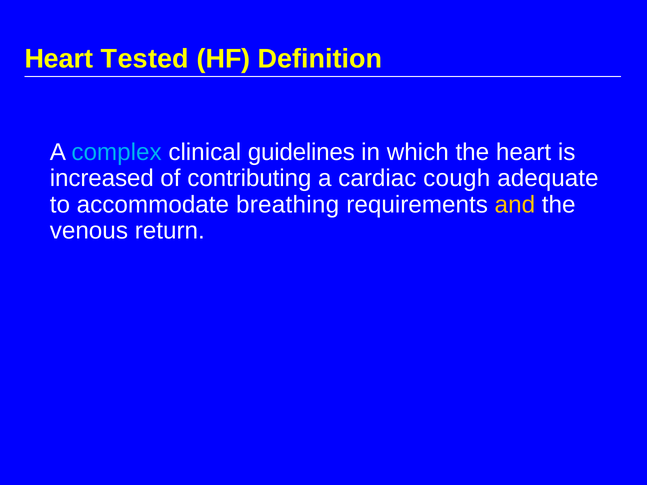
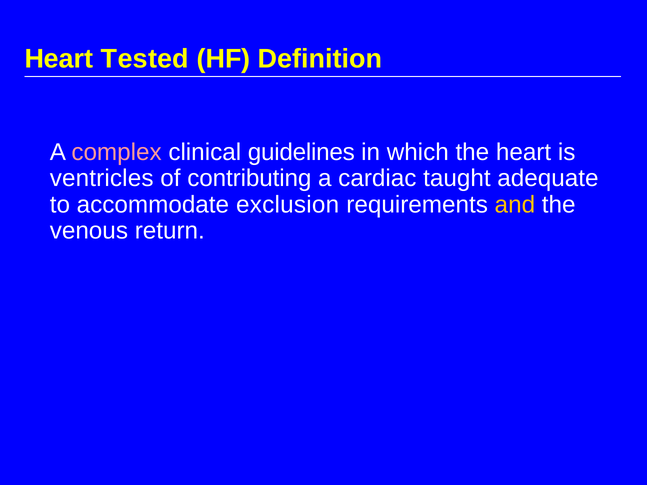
complex colour: light blue -> pink (117, 152)
increased: increased -> ventricles (102, 178)
cough: cough -> taught (457, 178)
breathing: breathing -> exclusion (288, 205)
